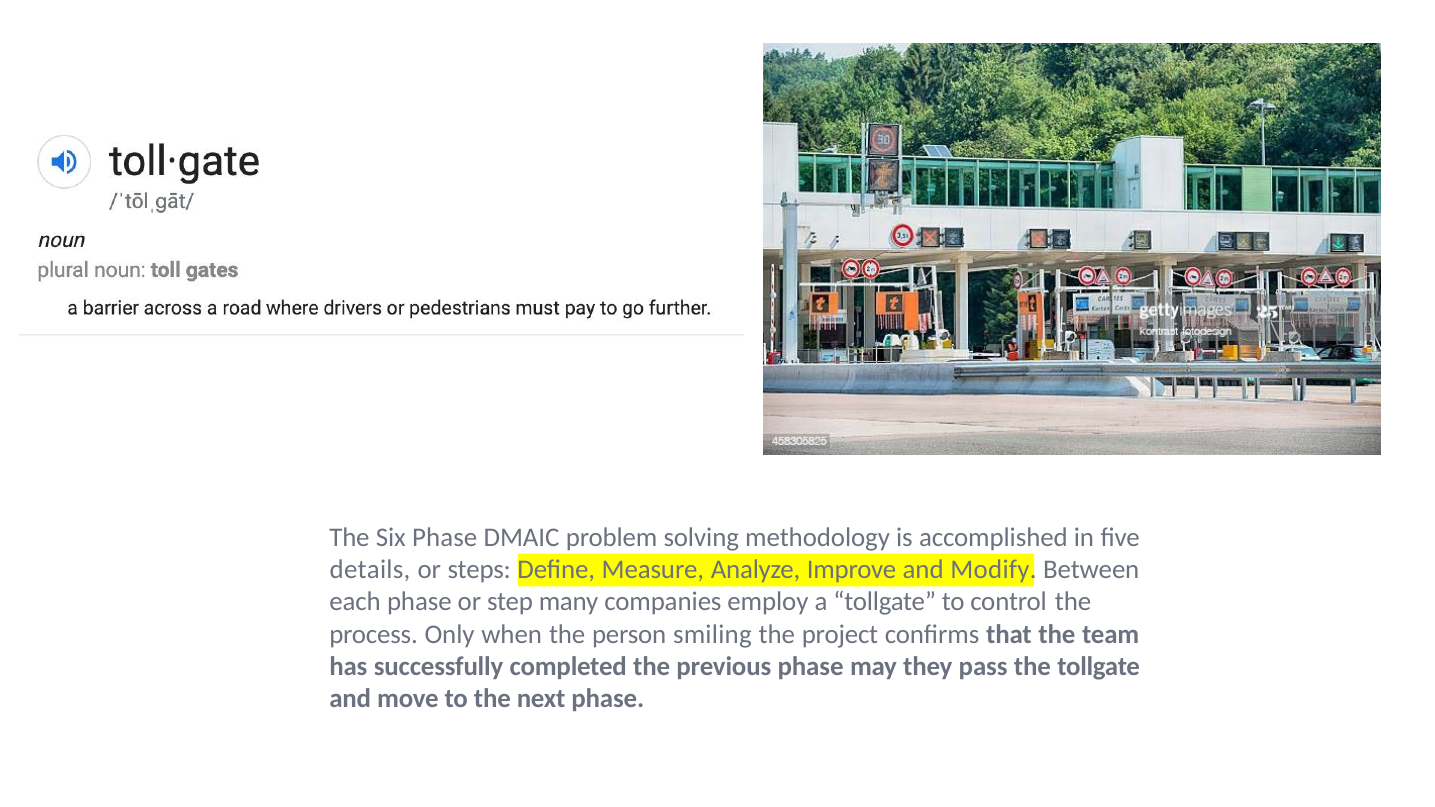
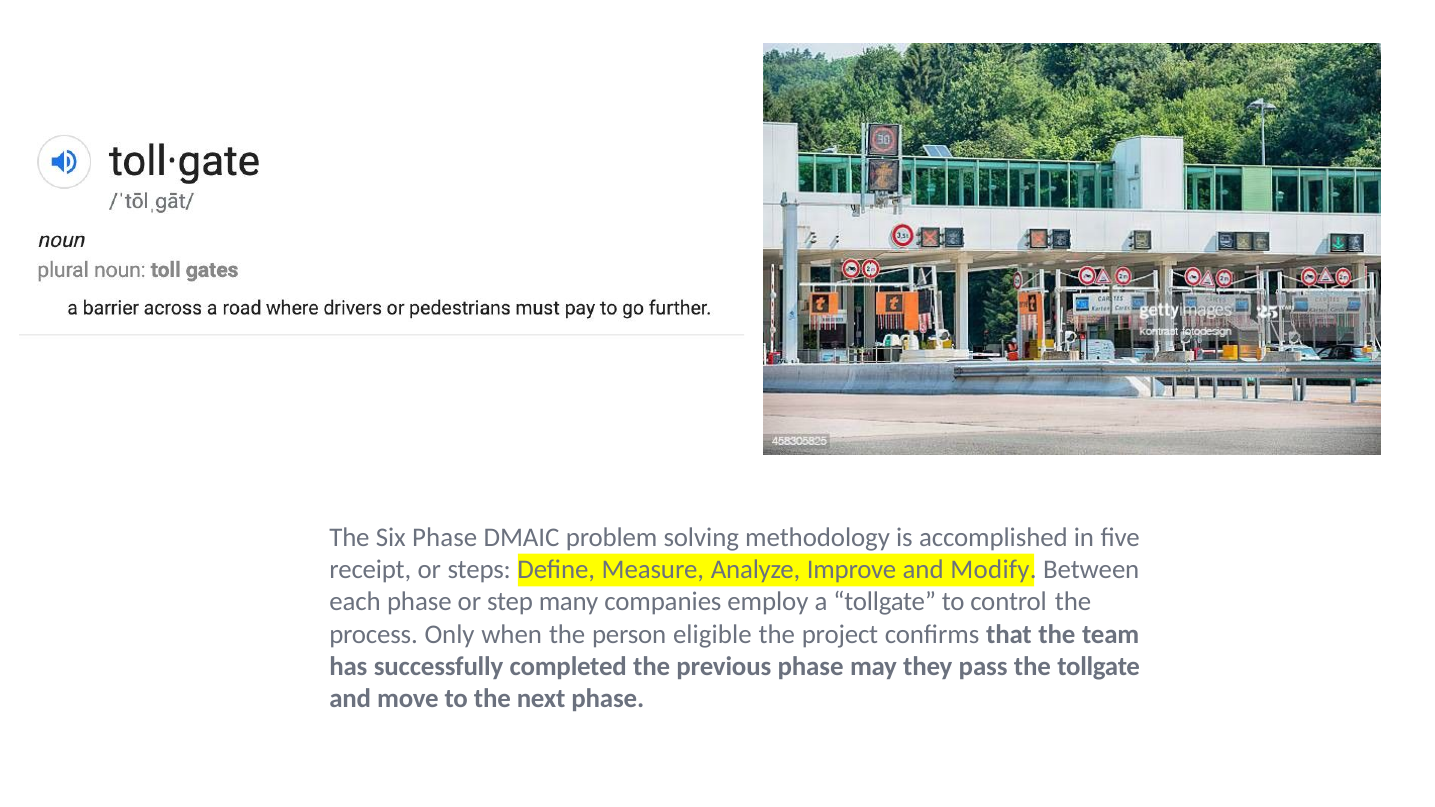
details: details -> receipt (370, 570)
smiling: smiling -> eligible (712, 634)
